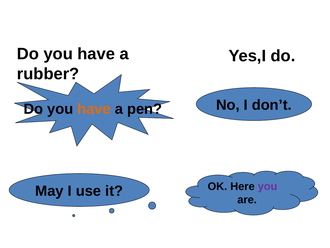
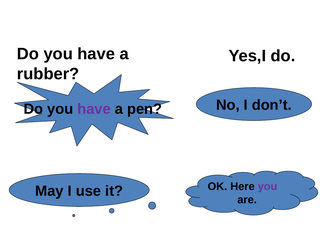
have colour: orange -> purple (94, 109)
